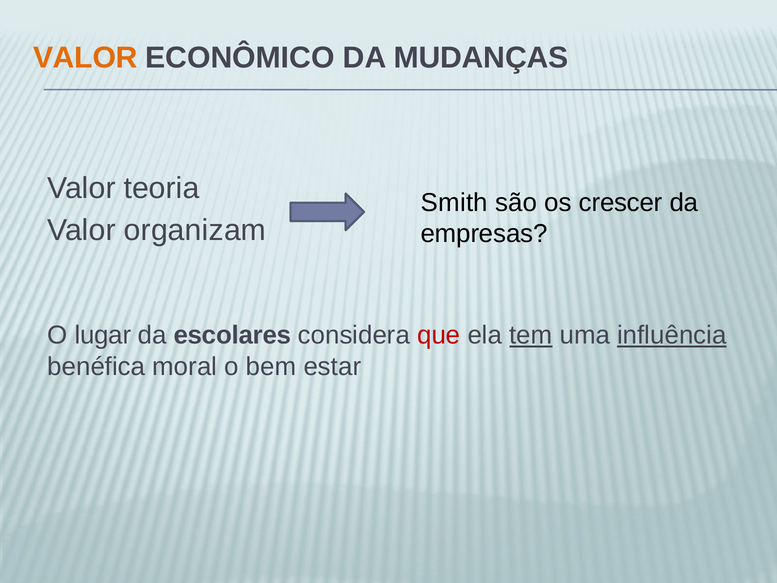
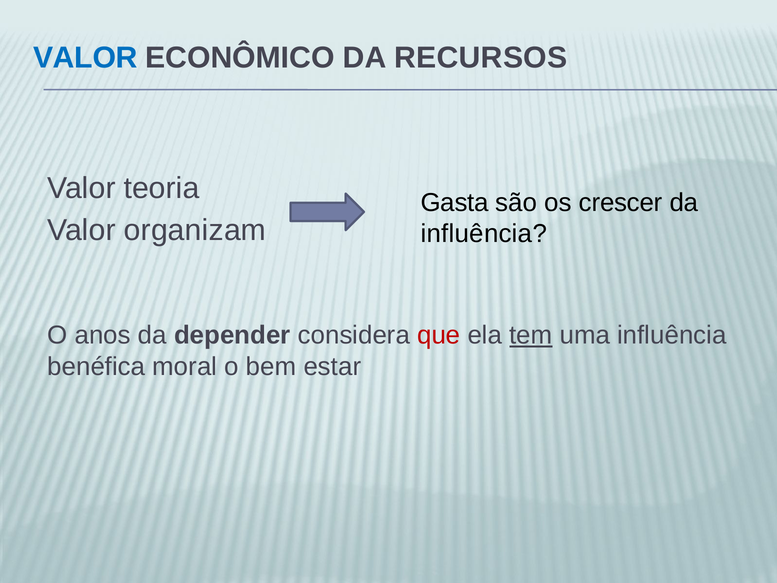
VALOR colour: orange -> blue (85, 58)
MUDANÇAS: MUDANÇAS -> RECURSOS (481, 58)
Smith: Smith -> Gasta (455, 202)
empresas: empresas -> influência (484, 233)
lugar: lugar -> anos (103, 335)
escolares: escolares -> depender (232, 335)
influência underline: present -> none (672, 335)
